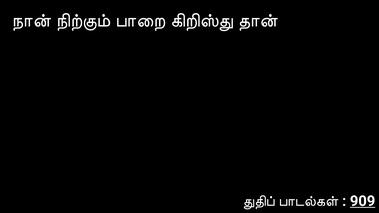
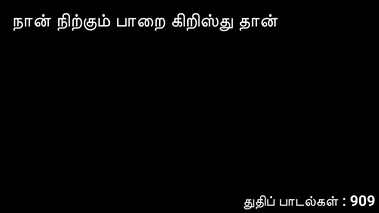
909 underline: present -> none (363, 201)
